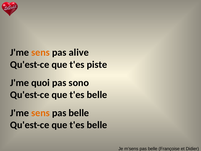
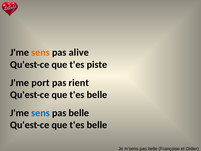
quoi: quoi -> port (40, 83)
sono: sono -> rient (79, 83)
sens colour: orange -> blue (41, 113)
